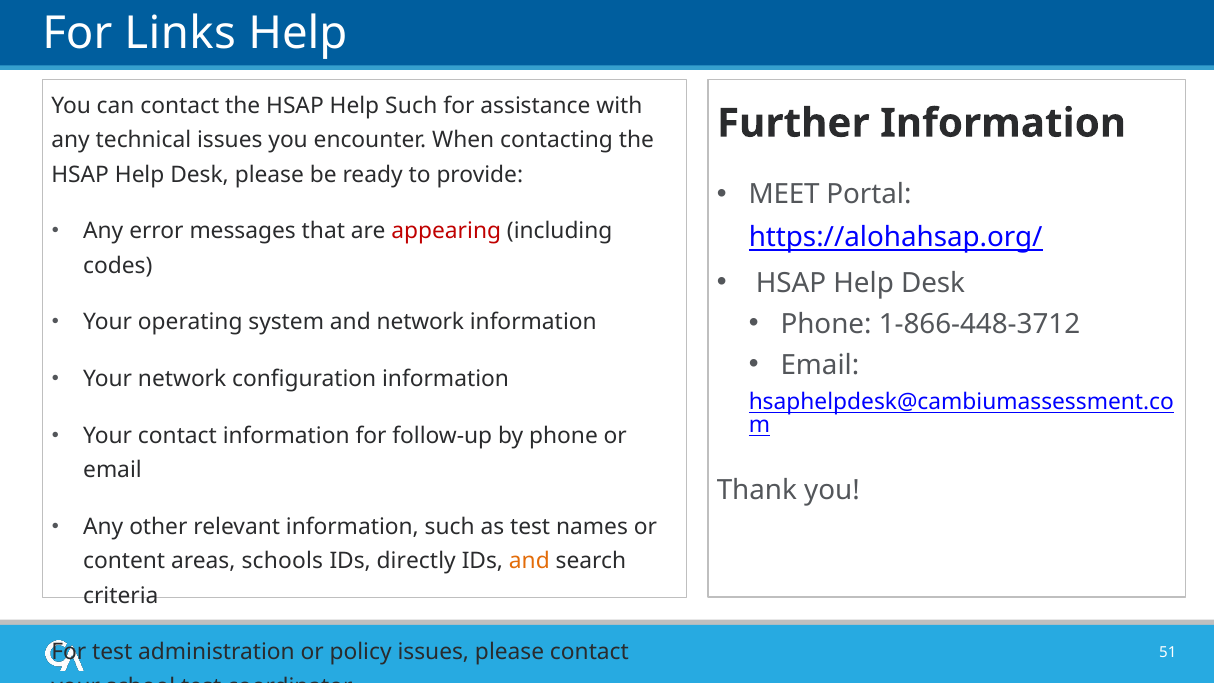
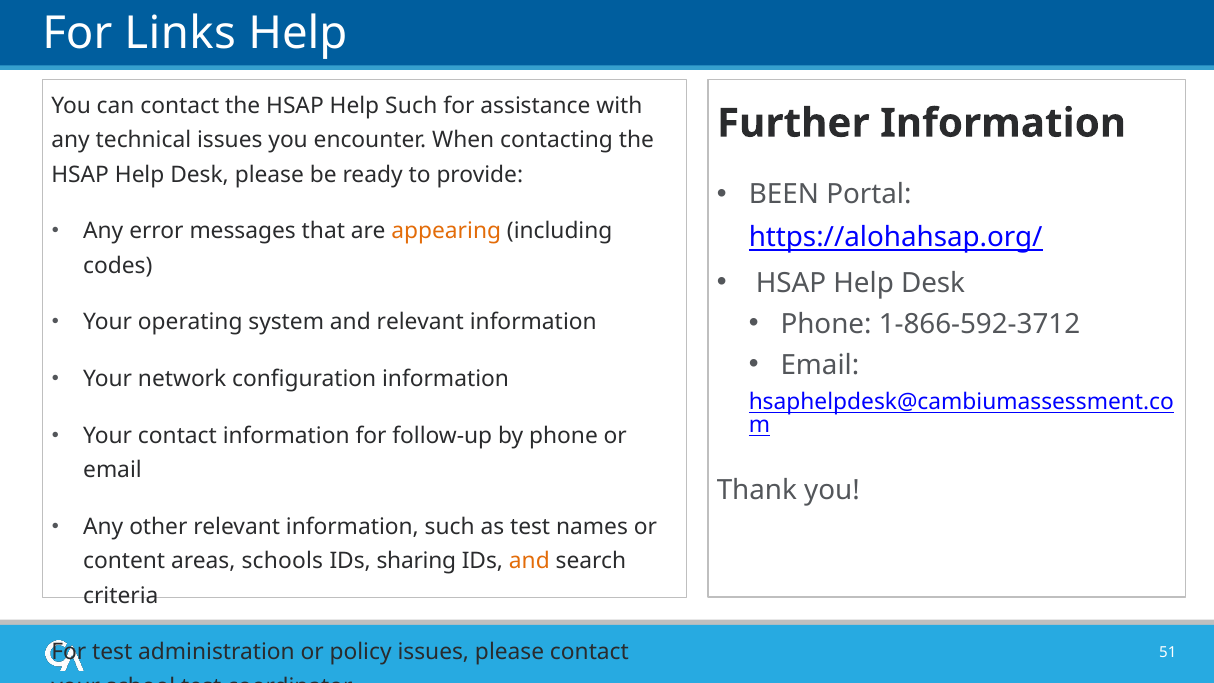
MEET: MEET -> BEEN (784, 194)
appearing colour: red -> orange (446, 231)
1-866-448-3712: 1-866-448-3712 -> 1-866-592-3712 (979, 324)
and network: network -> relevant (420, 322)
directly: directly -> sharing (416, 561)
